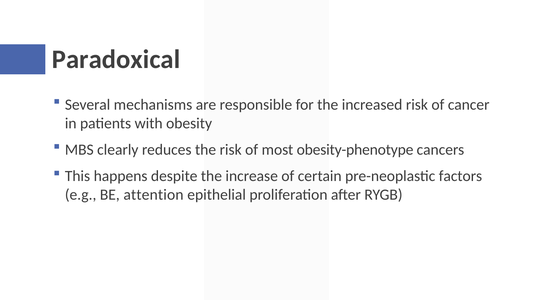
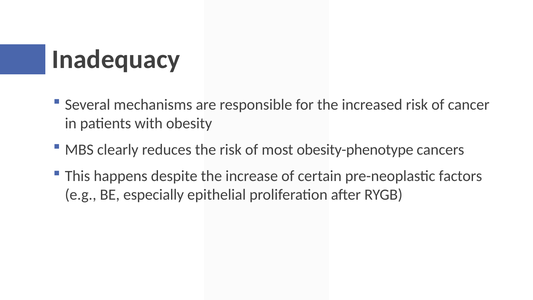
Paradoxical: Paradoxical -> Inadequacy (116, 59)
attention: attention -> especially (154, 195)
